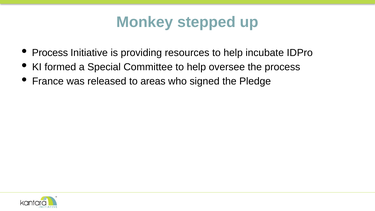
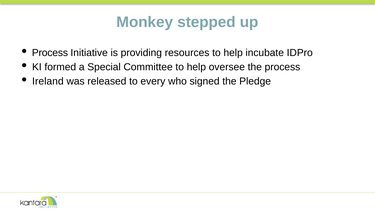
France: France -> Ireland (48, 81)
areas: areas -> every (153, 81)
